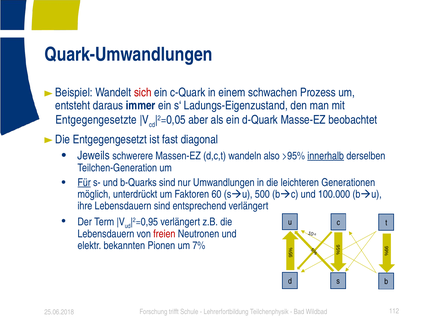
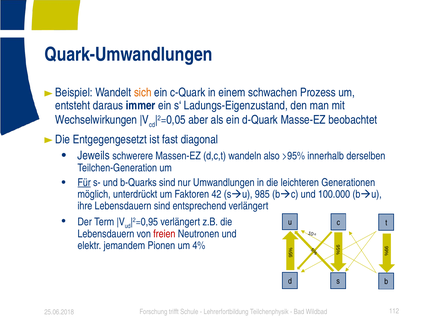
sich colour: red -> orange (143, 93)
Entgegengesetzte: Entgegengesetzte -> Wechselwirkungen (96, 120)
innerhalb underline: present -> none (326, 156)
60: 60 -> 42 (217, 194)
500: 500 -> 985 (262, 194)
bekannten: bekannten -> jemandem (124, 245)
7%: 7% -> 4% (199, 245)
